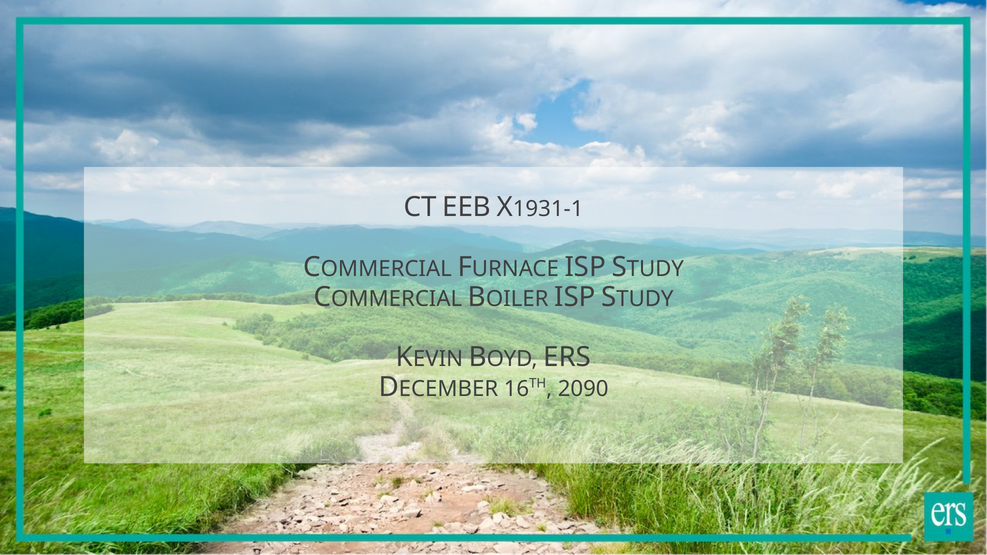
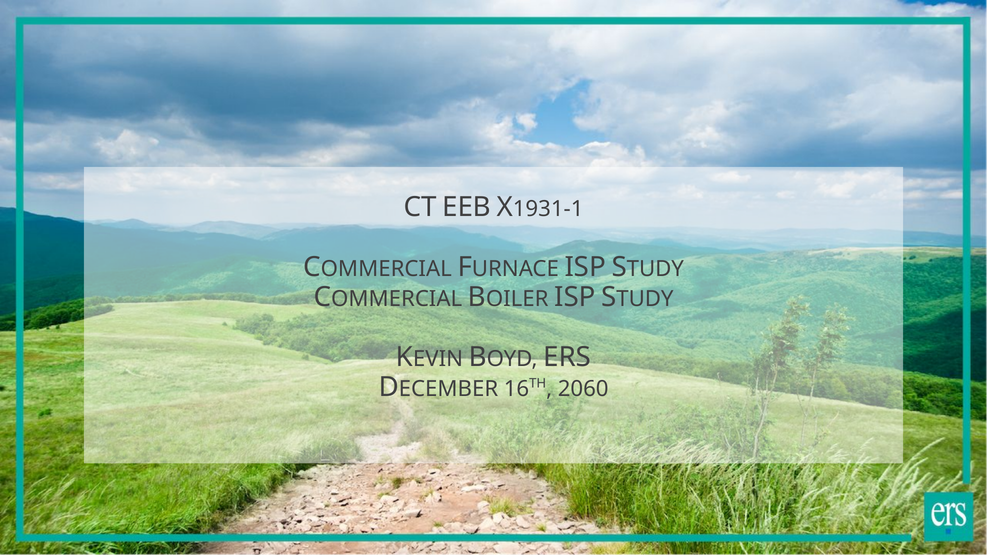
2090: 2090 -> 2060 (583, 389)
